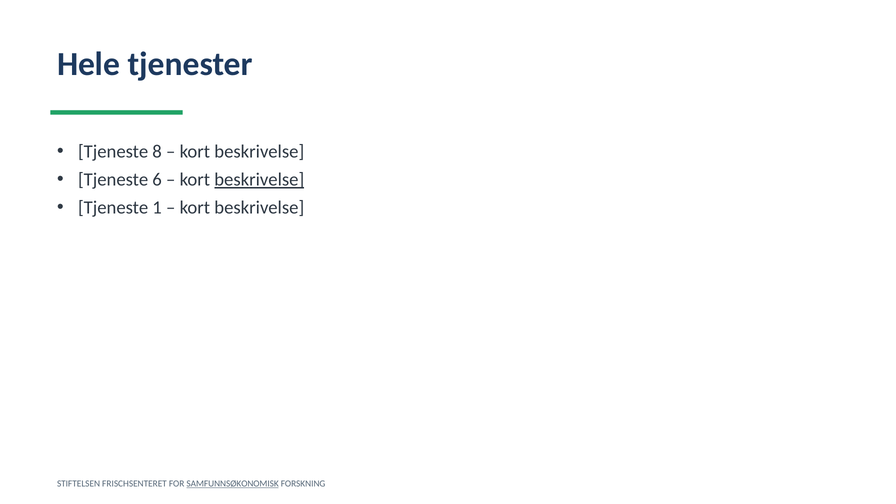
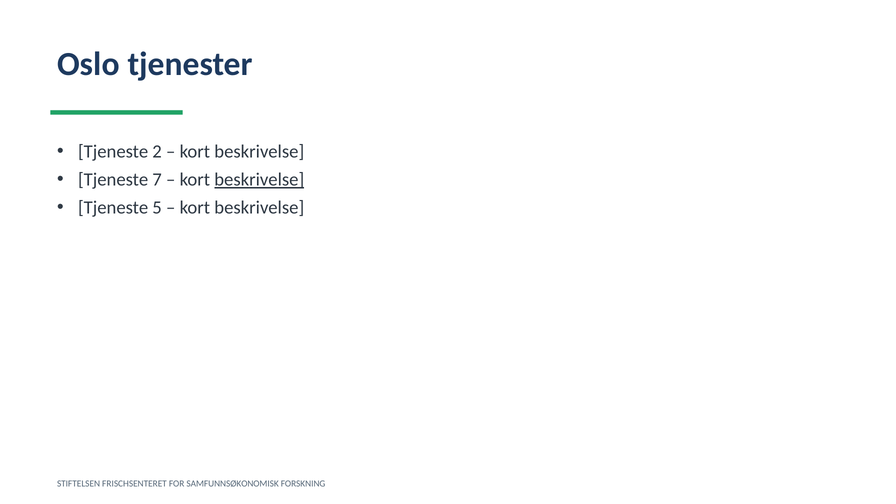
Hele: Hele -> Oslo (88, 64)
8: 8 -> 2 (157, 152)
6: 6 -> 7 (157, 180)
1: 1 -> 5 (157, 208)
SAMFUNNSØKONOMISK underline: present -> none (233, 484)
